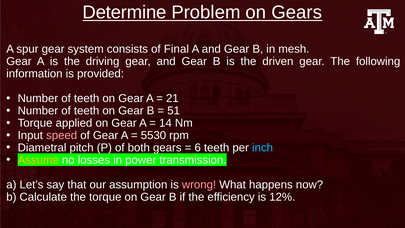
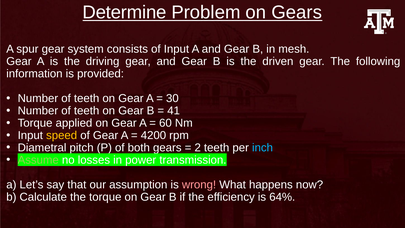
of Final: Final -> Input (176, 49)
21: 21 -> 30 (172, 98)
51: 51 -> 41 (174, 111)
14: 14 -> 60 (165, 123)
speed colour: pink -> yellow (62, 135)
5530: 5530 -> 4200 (153, 135)
6: 6 -> 2 (198, 148)
Assume colour: yellow -> light green (38, 160)
12%: 12% -> 64% (282, 197)
